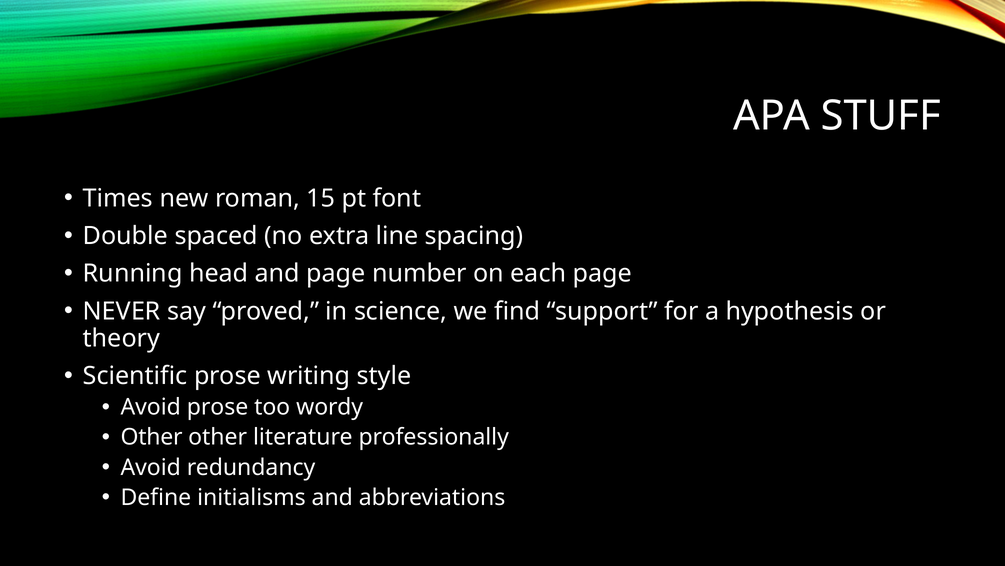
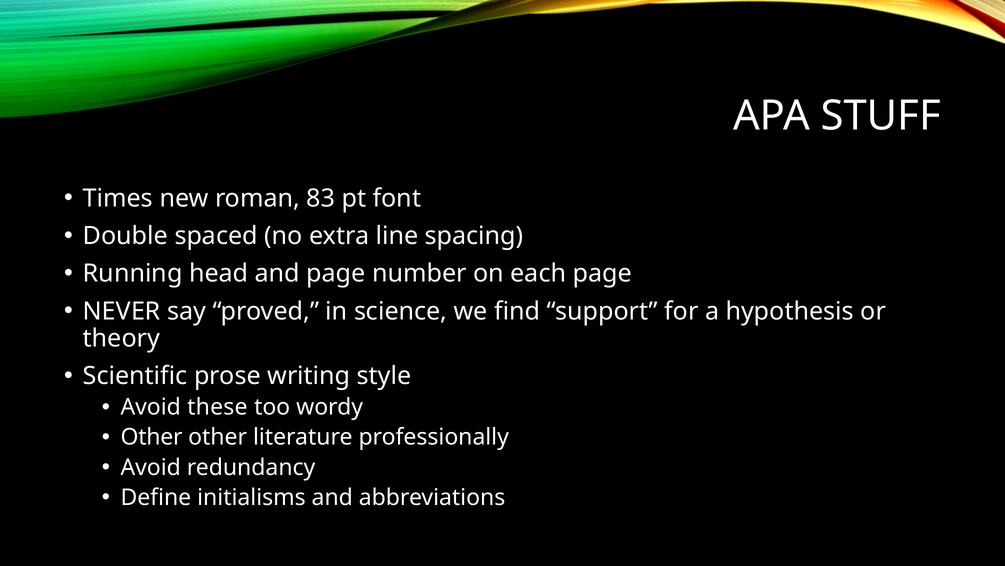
15: 15 -> 83 (321, 198)
Avoid prose: prose -> these (217, 407)
